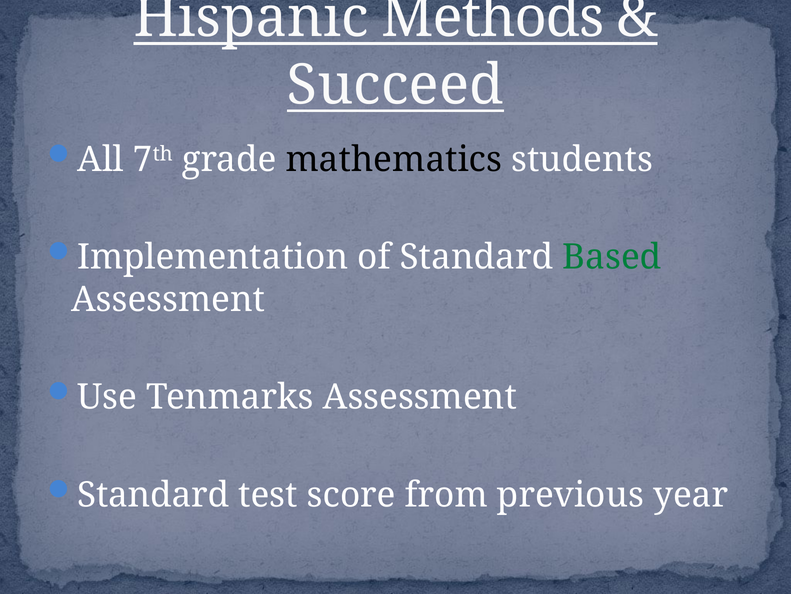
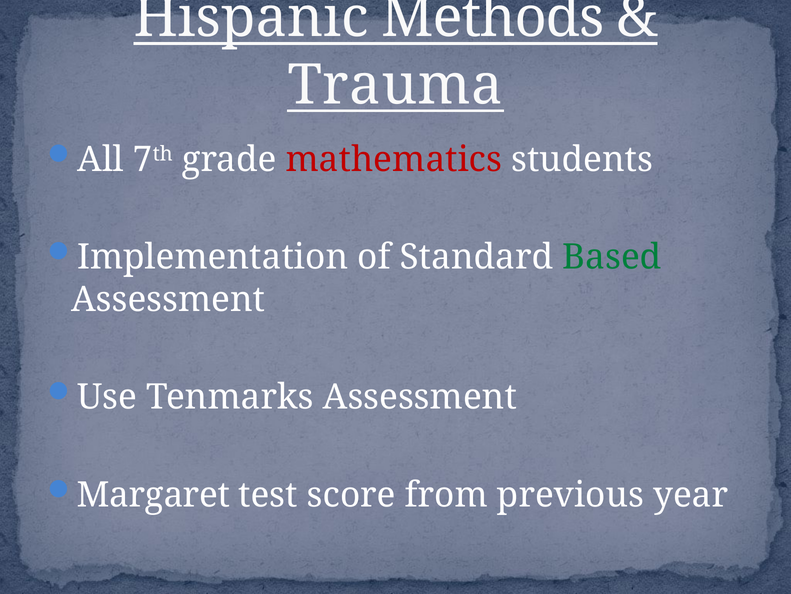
Succeed: Succeed -> Trauma (395, 85)
mathematics colour: black -> red (394, 159)
Standard: Standard -> Margaret (153, 495)
